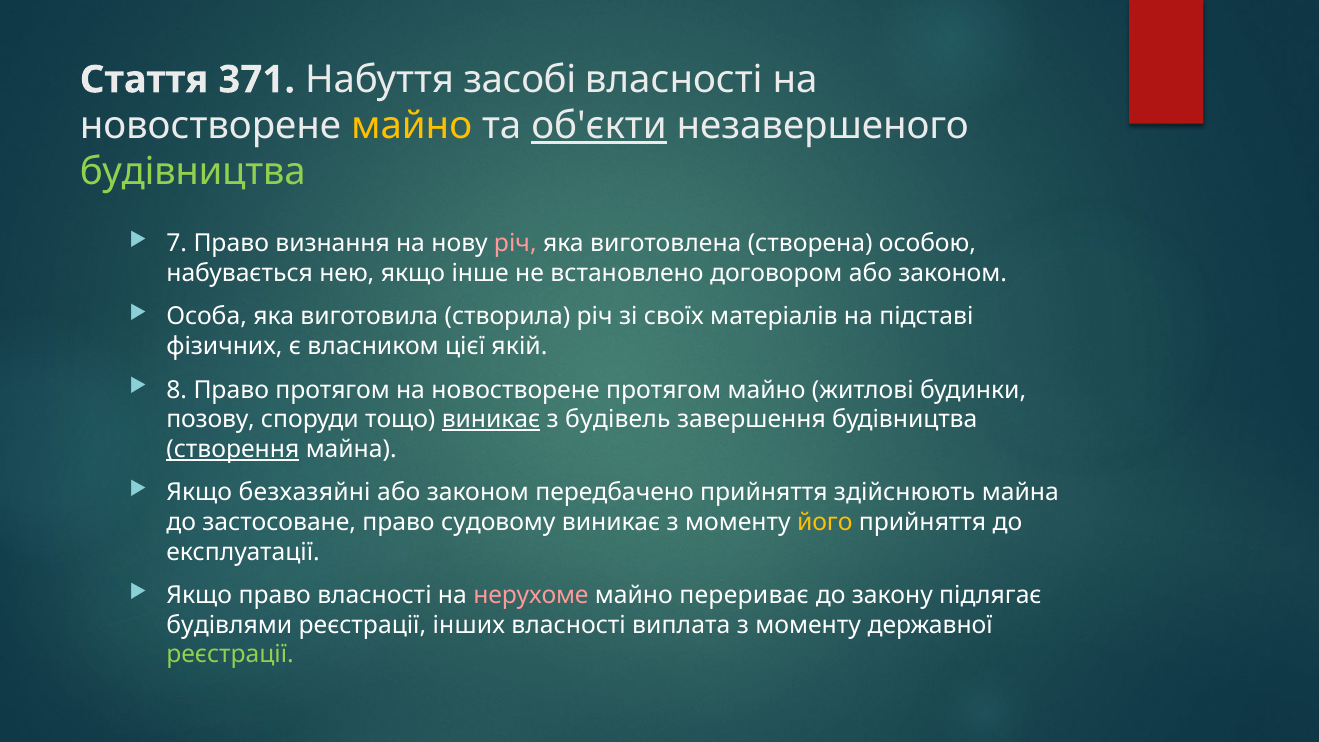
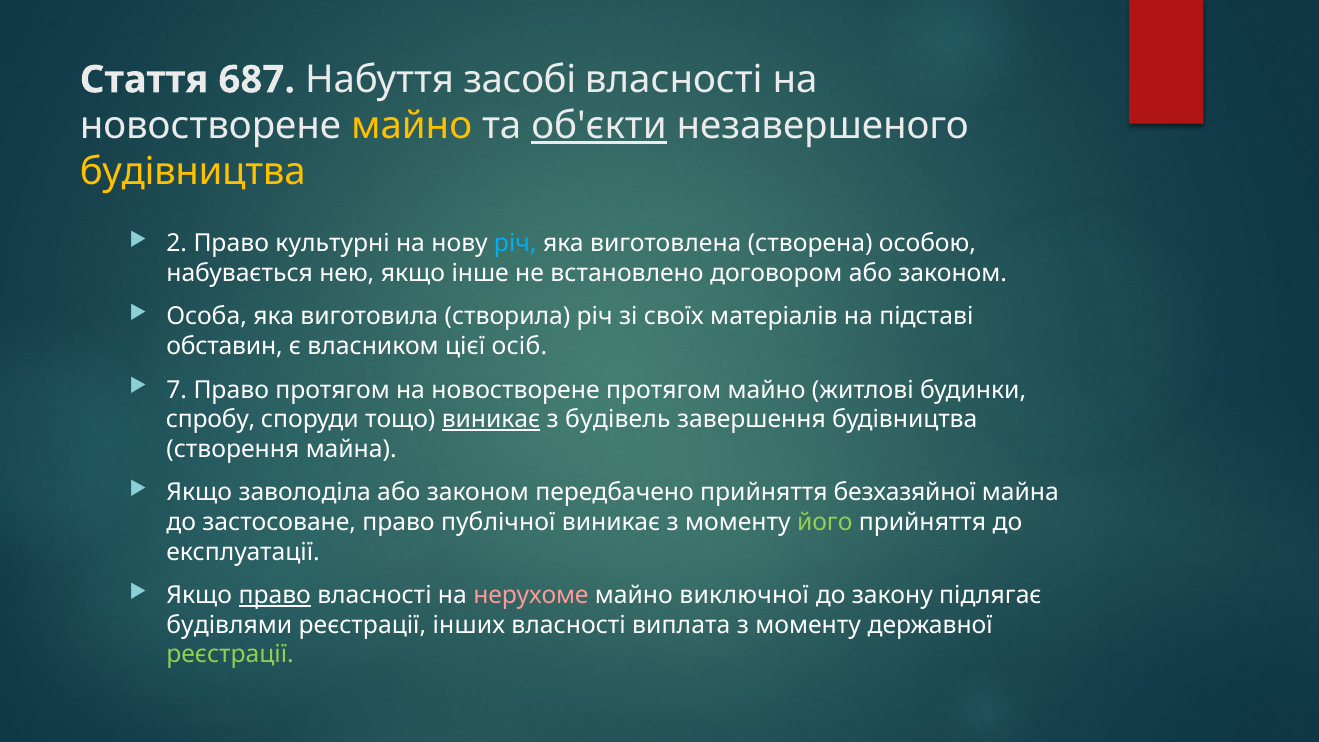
371: 371 -> 687 (257, 80)
будівництва colour: light green -> yellow (193, 172)
7: 7 -> 2 (177, 244)
визнання: визнання -> культурні (333, 244)
річ colour: pink -> light blue (515, 244)
фізичних: фізичних -> обставин (225, 346)
якій: якій -> осіб (519, 346)
8: 8 -> 7 (177, 390)
позову: позову -> спробу (211, 420)
створення underline: present -> none (233, 449)
безхазяйні: безхазяйні -> заволоділа (305, 493)
здійснюють: здійснюють -> безхазяйної (905, 493)
судовому: судовому -> публічної (498, 522)
його colour: yellow -> light green (825, 522)
право underline: none -> present (275, 595)
перериває: перериває -> виключної (744, 595)
